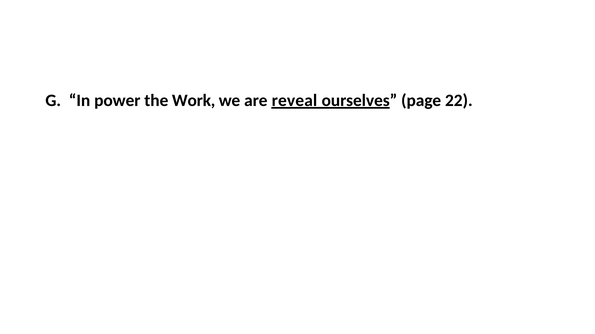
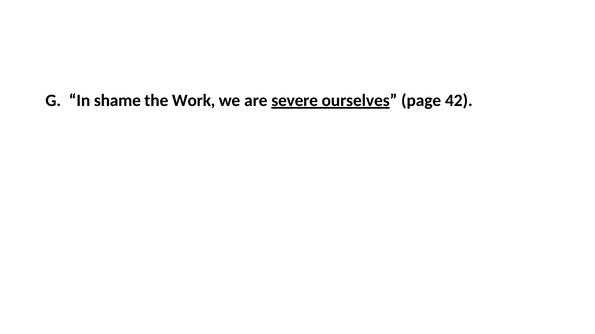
power: power -> shame (117, 101)
reveal: reveal -> severe (295, 101)
22: 22 -> 42 (459, 101)
